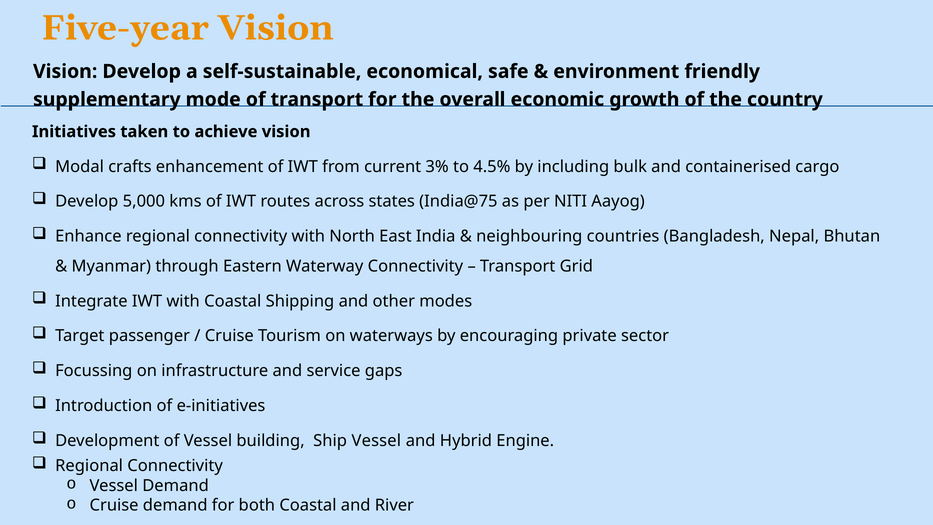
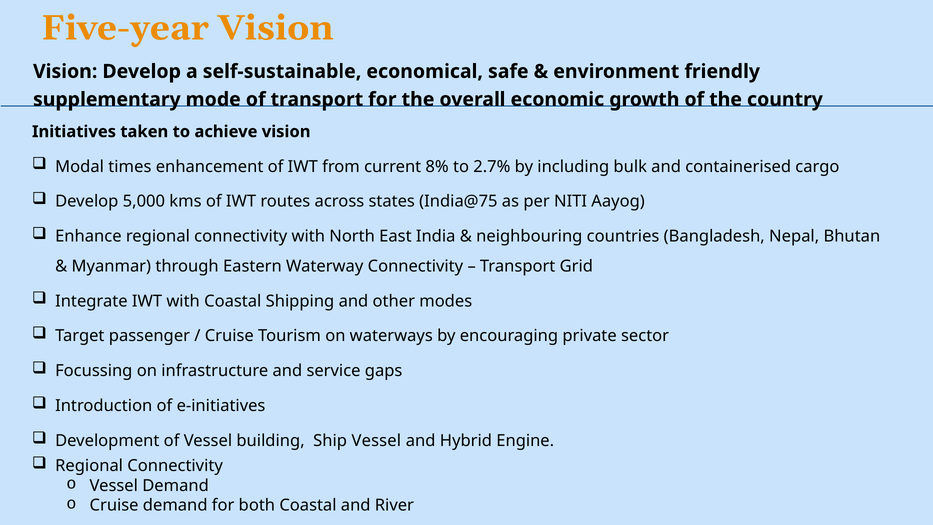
crafts: crafts -> times (130, 167)
3%: 3% -> 8% (437, 167)
4.5%: 4.5% -> 2.7% (492, 167)
